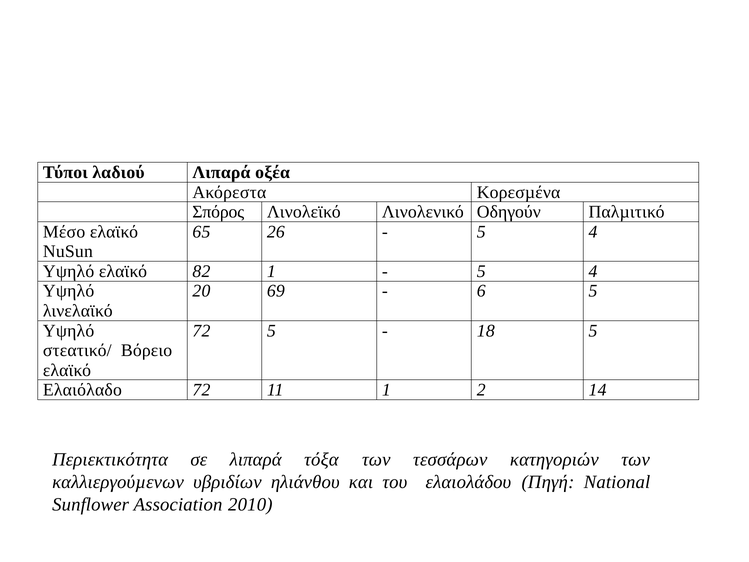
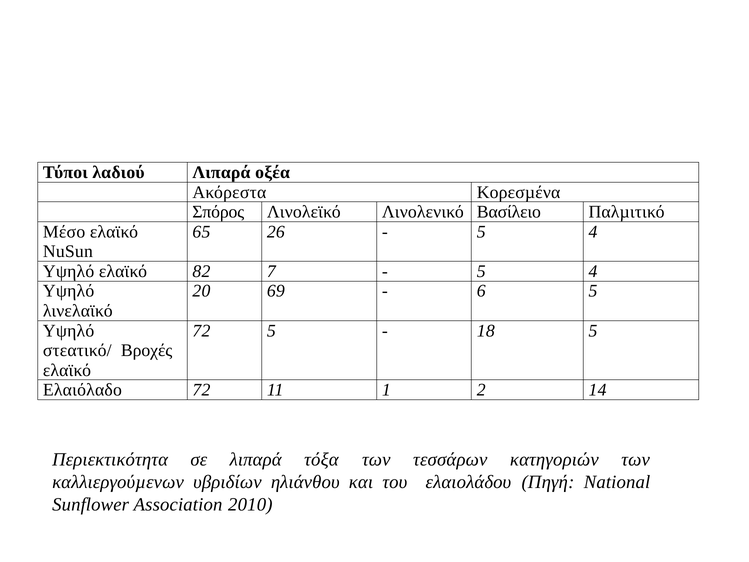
Οδηγούν: Οδηγούν -> Βασίλειο (509, 212)
82 1: 1 -> 7 (271, 271)
Βόρειο: Βόρειο -> Βροχές (147, 350)
